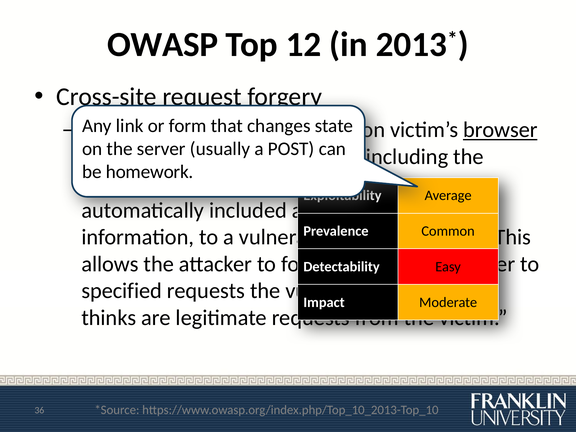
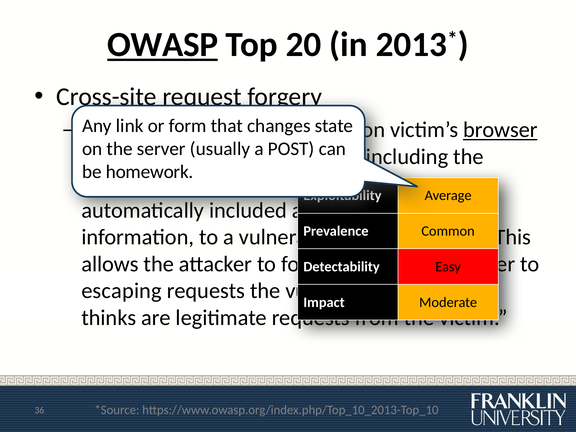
OWASP underline: none -> present (163, 45)
12: 12 -> 20 (304, 45)
specified: specified -> escaping (122, 291)
